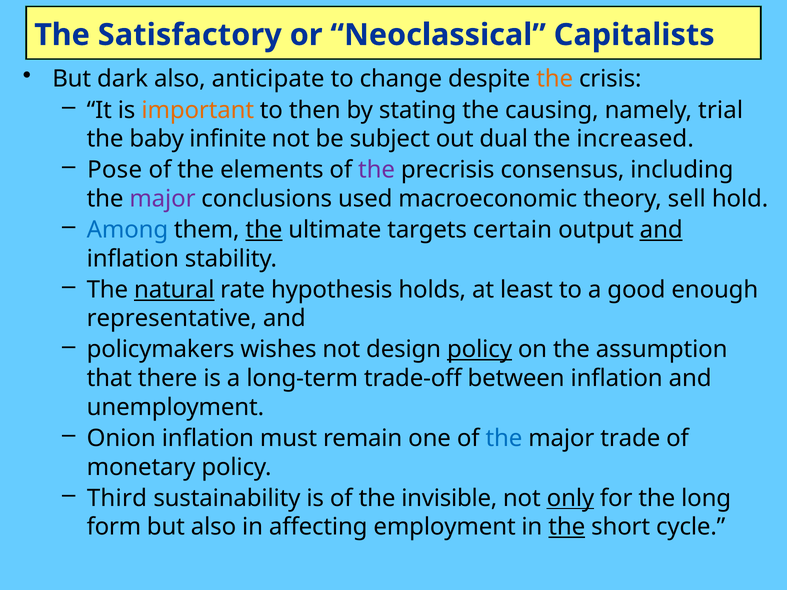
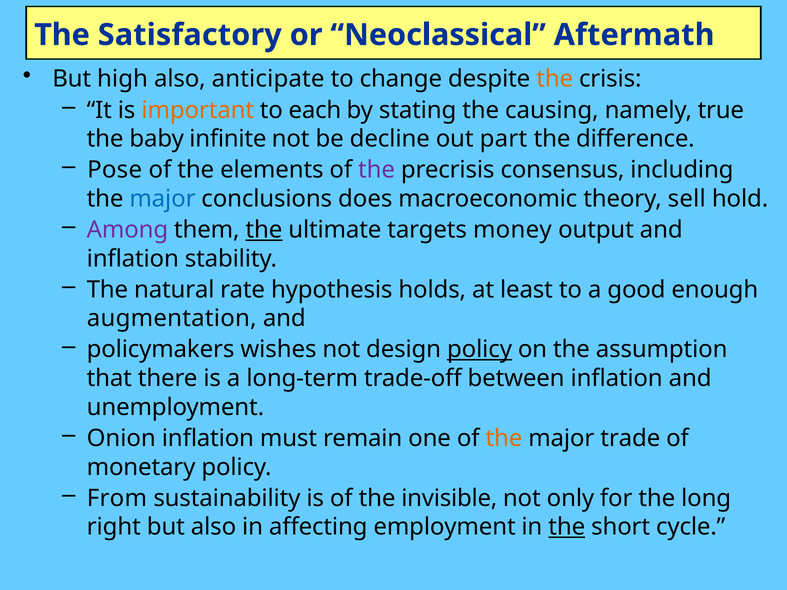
Capitalists: Capitalists -> Aftermath (634, 35)
dark: dark -> high (123, 79)
then: then -> each (315, 110)
trial: trial -> true (721, 110)
subject: subject -> decline (390, 139)
dual: dual -> part (503, 139)
increased: increased -> difference (635, 139)
major colour: purple -> blue (162, 199)
used: used -> does (365, 199)
Among colour: blue -> purple (127, 230)
certain: certain -> money (512, 230)
and underline: present -> none (661, 230)
natural underline: present -> none (174, 290)
representative: representative -> augmentation (172, 319)
the colour: blue -> orange (504, 438)
Third: Third -> From (117, 498)
only underline: present -> none (570, 498)
form: form -> right (114, 527)
